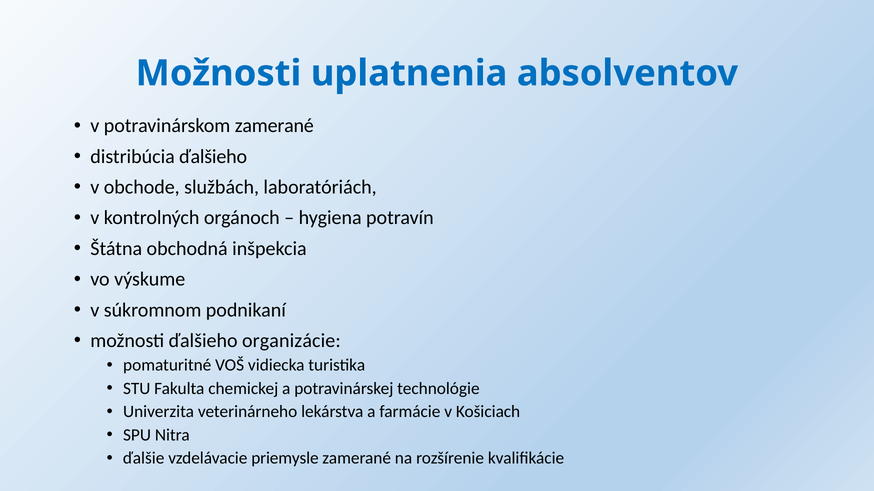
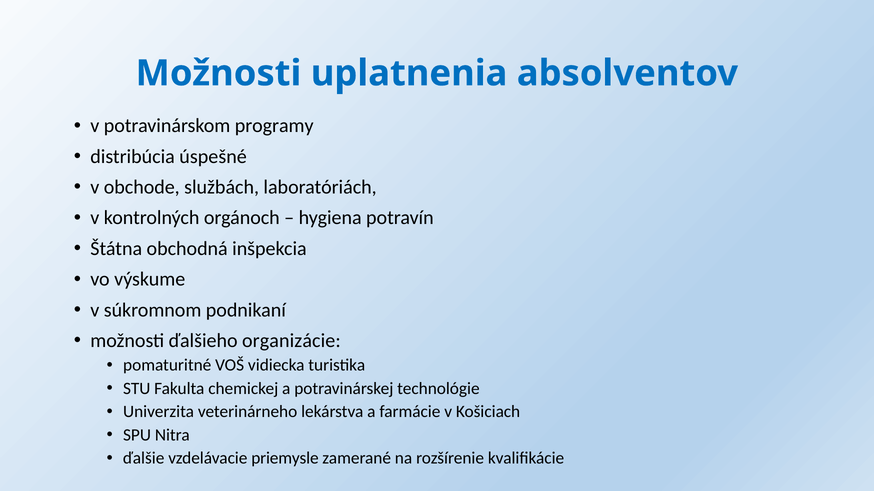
potravinárskom zamerané: zamerané -> programy (274, 126)
distribúcia ďalšieho: ďalšieho -> úspešné (213, 157)
